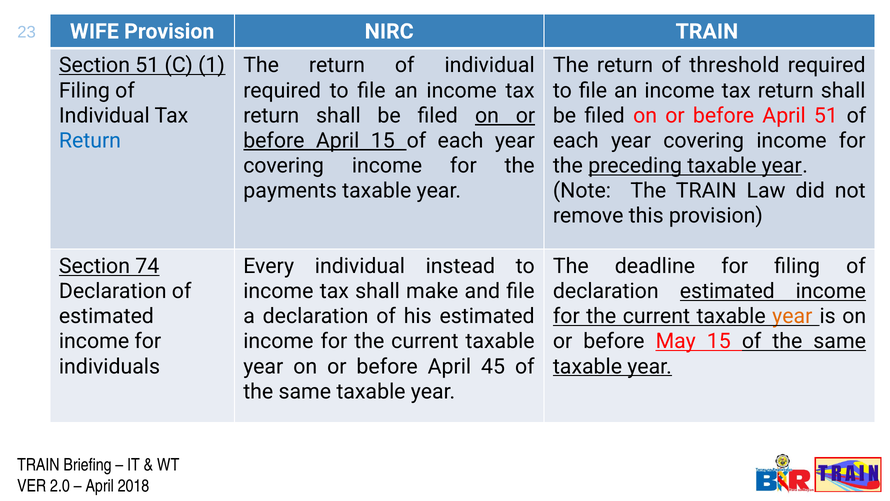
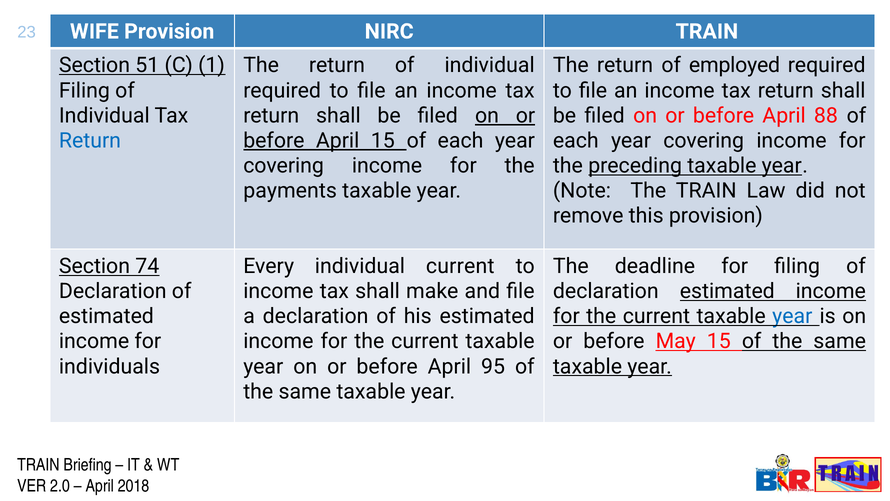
threshold: threshold -> employed (735, 65)
April 51: 51 -> 88 (826, 115)
individual instead: instead -> current (460, 266)
year colour: orange -> blue (792, 316)
45: 45 -> 95 (493, 366)
